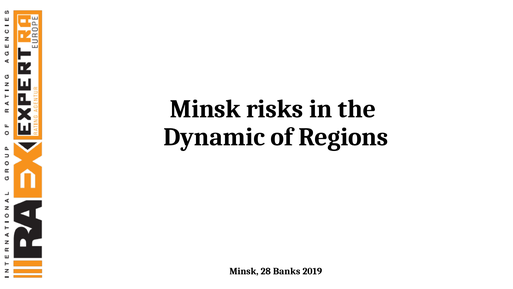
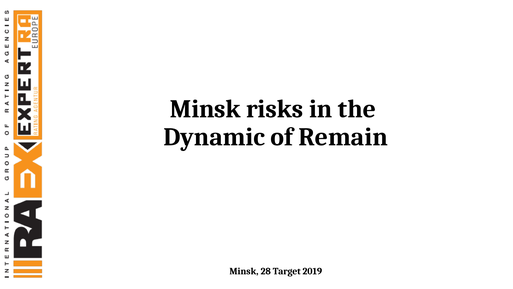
Regions: Regions -> Remain (343, 137)
Banks: Banks -> Target (287, 271)
